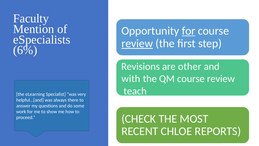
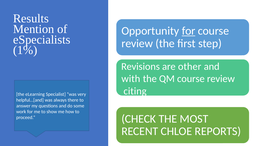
Faculty: Faculty -> Results (31, 19)
review underline: present -> none (137, 43)
6%: 6% -> 1% (25, 50)
teach: teach -> citing (135, 91)
